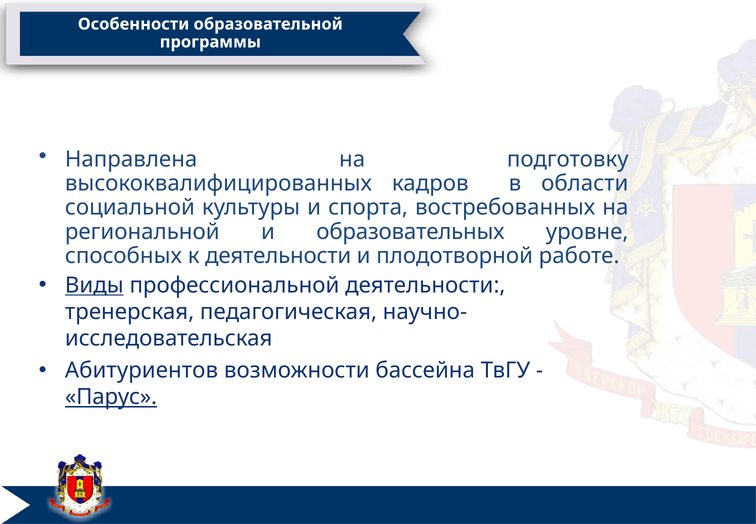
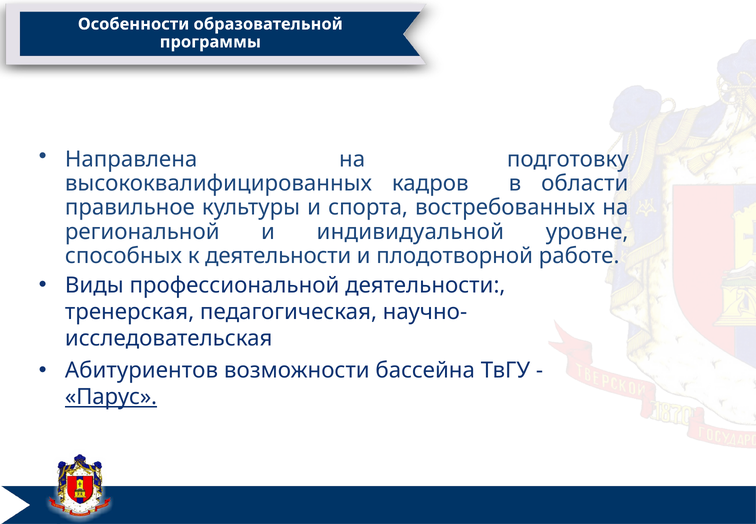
социальной: социальной -> правильное (130, 207)
образовательных: образовательных -> индивидуальной (410, 231)
Виды underline: present -> none (94, 285)
